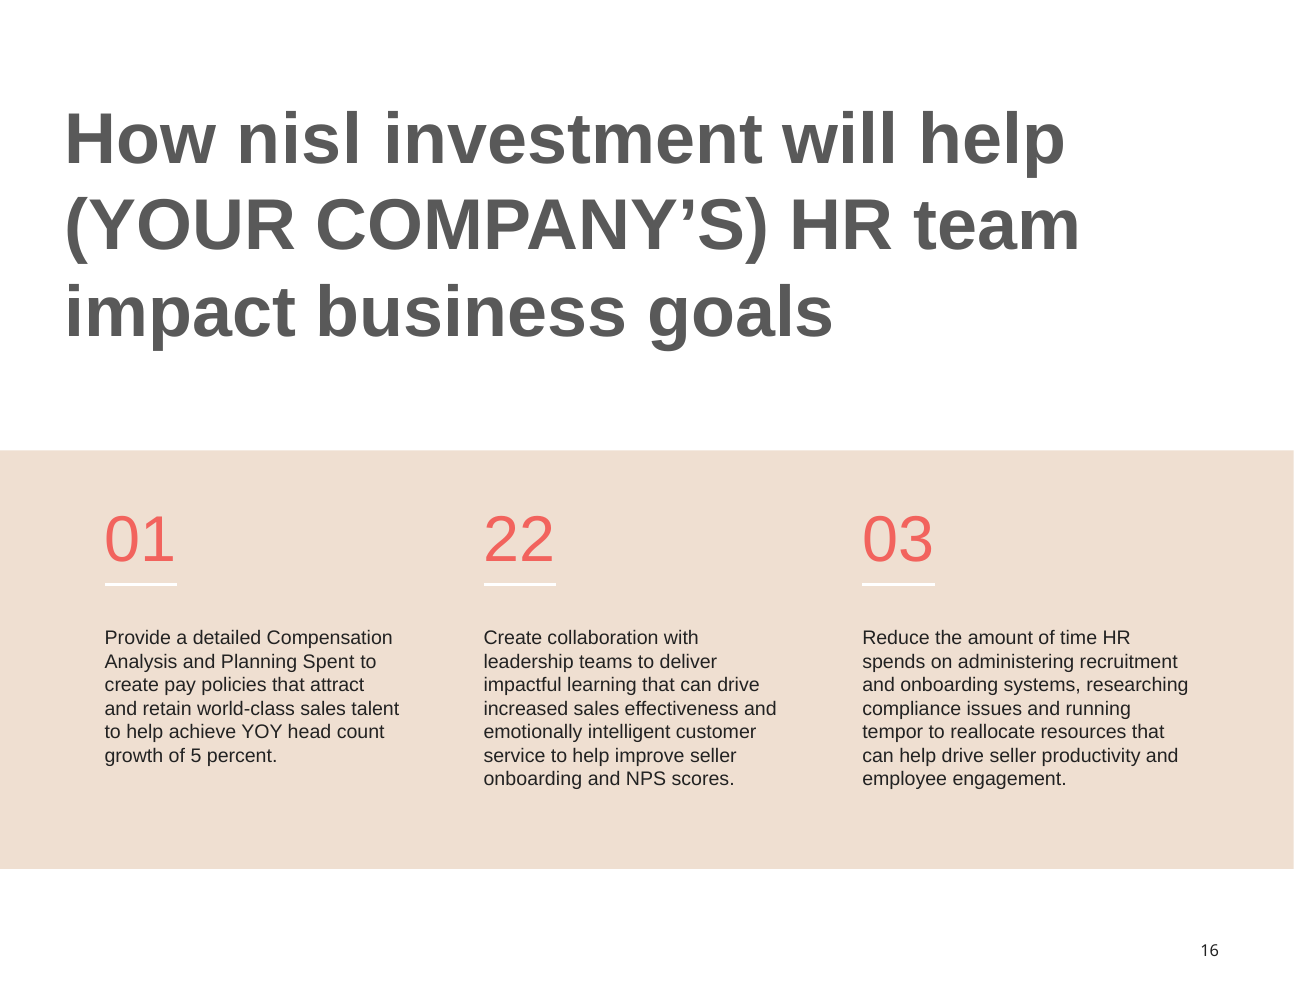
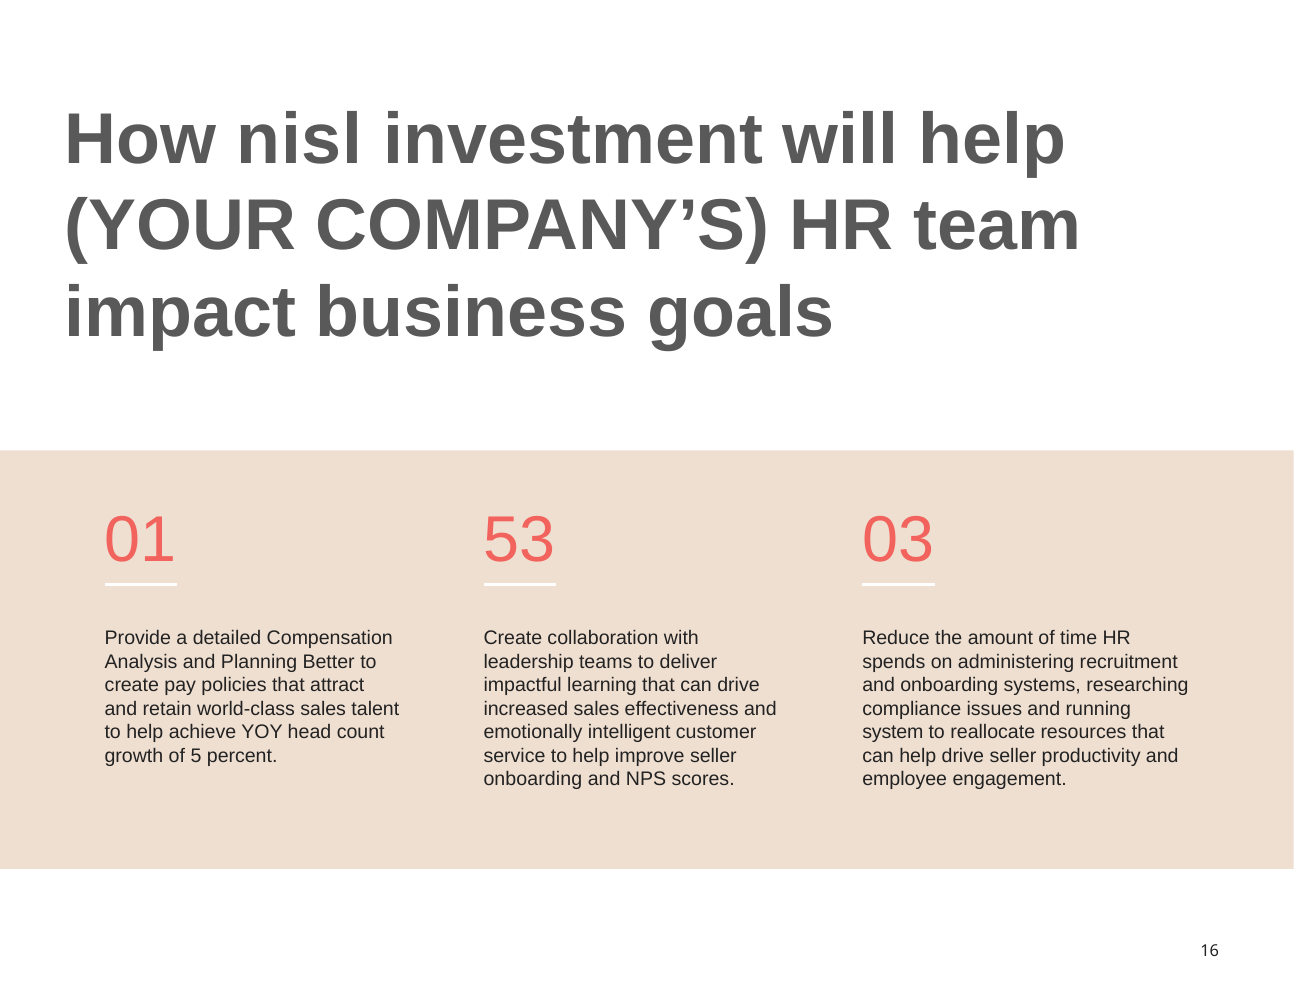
22: 22 -> 53 (520, 540)
Spent: Spent -> Better (329, 662)
tempor: tempor -> system (893, 732)
